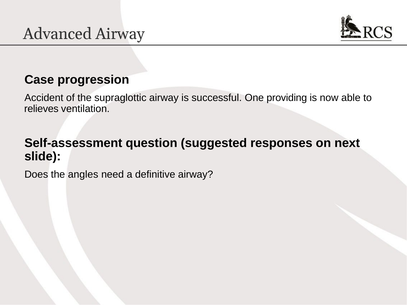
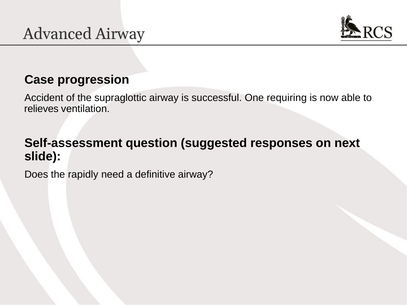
providing: providing -> requiring (287, 98)
angles: angles -> rapidly (83, 175)
